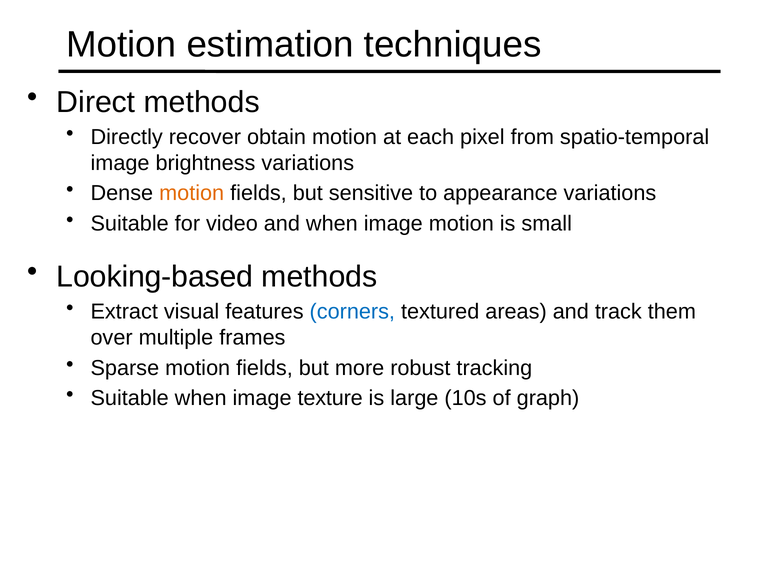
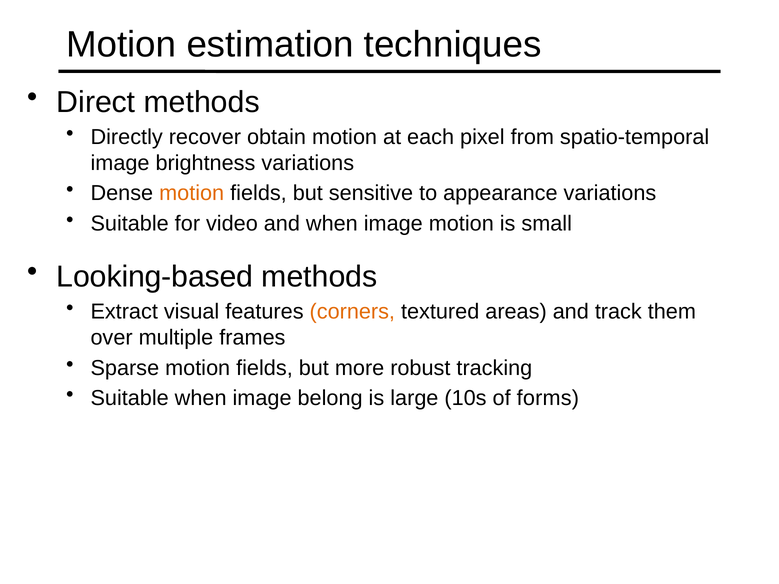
corners colour: blue -> orange (352, 312)
texture: texture -> belong (330, 398)
graph: graph -> forms (548, 398)
